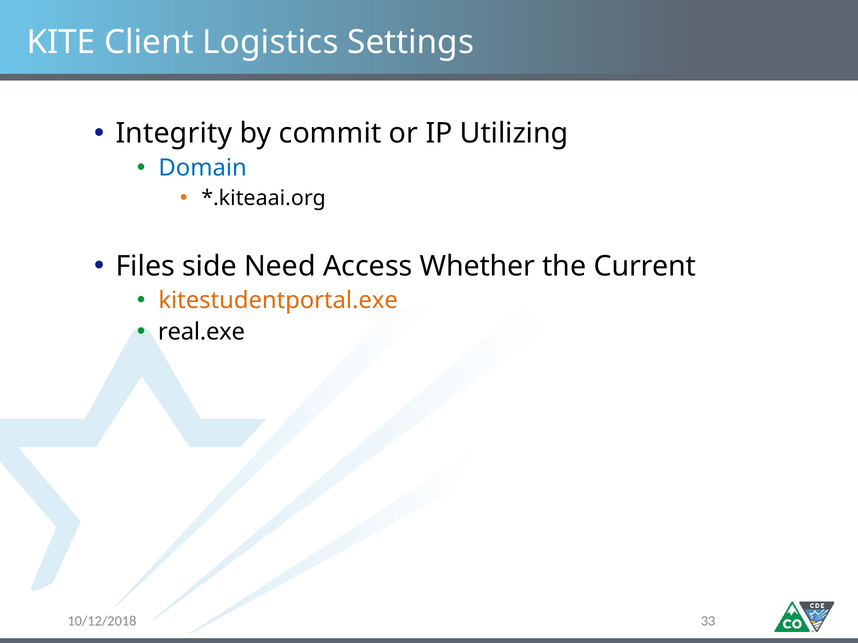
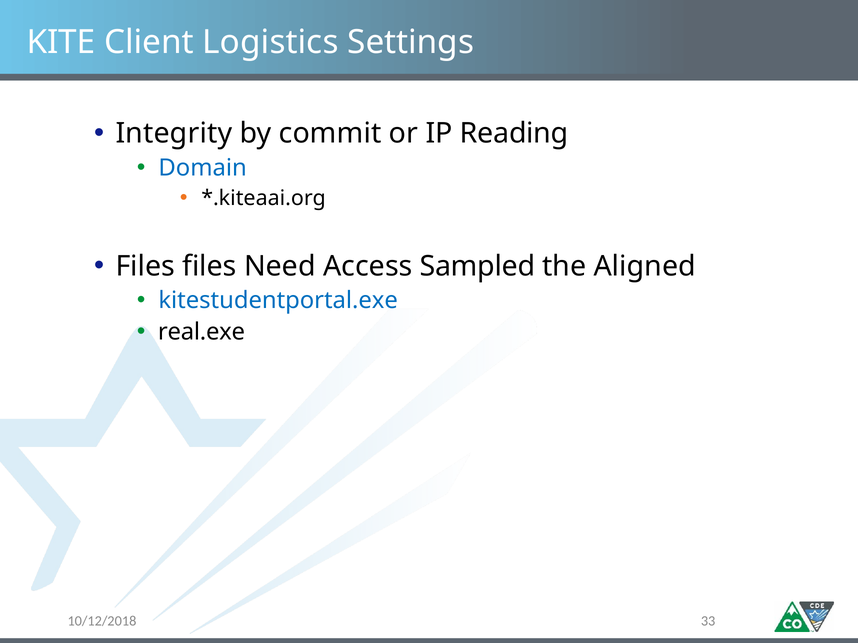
Utilizing: Utilizing -> Reading (514, 134)
Files side: side -> files (209, 266)
Whether: Whether -> Sampled (477, 266)
Current: Current -> Aligned (645, 266)
kitestudentportal.exe colour: orange -> blue (278, 301)
